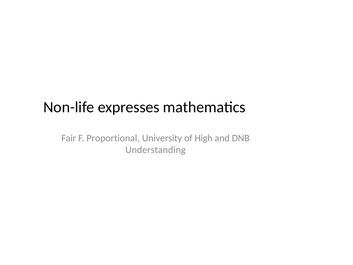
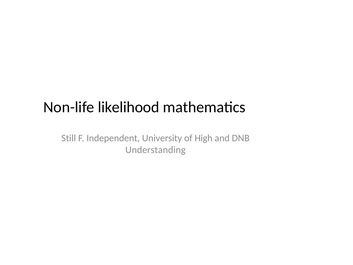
expresses: expresses -> likelihood (129, 107)
Fair: Fair -> Still (69, 138)
Proportional: Proportional -> Independent (113, 138)
